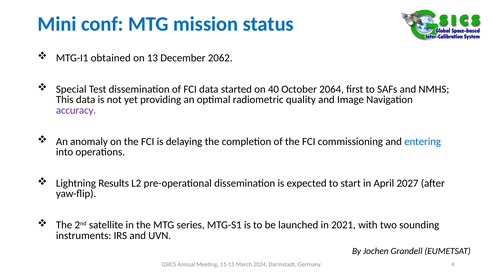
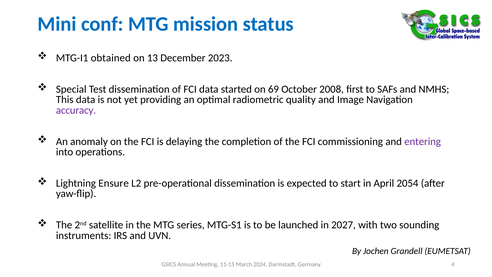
2062: 2062 -> 2023 (220, 58)
40: 40 -> 69 (273, 89)
2064: 2064 -> 2008 (332, 89)
entering colour: blue -> purple (423, 141)
Results: Results -> Ensure (114, 183)
2027: 2027 -> 2054 (408, 183)
2021: 2021 -> 2027 (344, 225)
